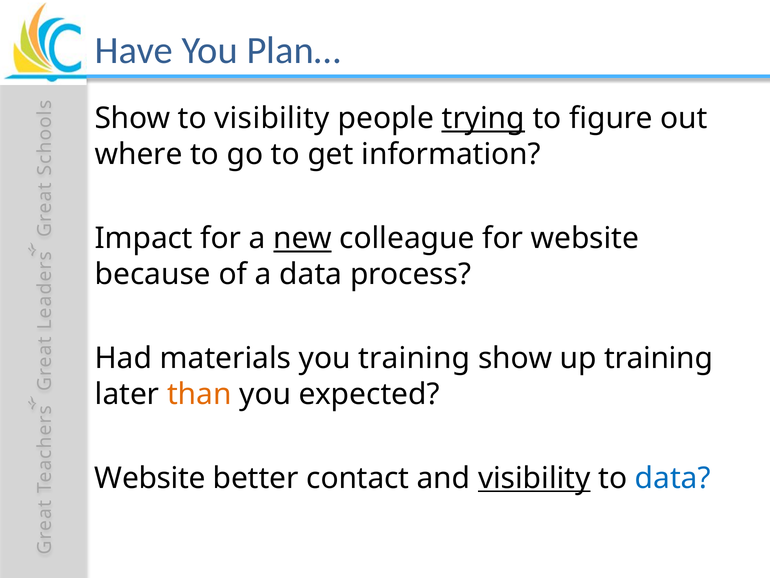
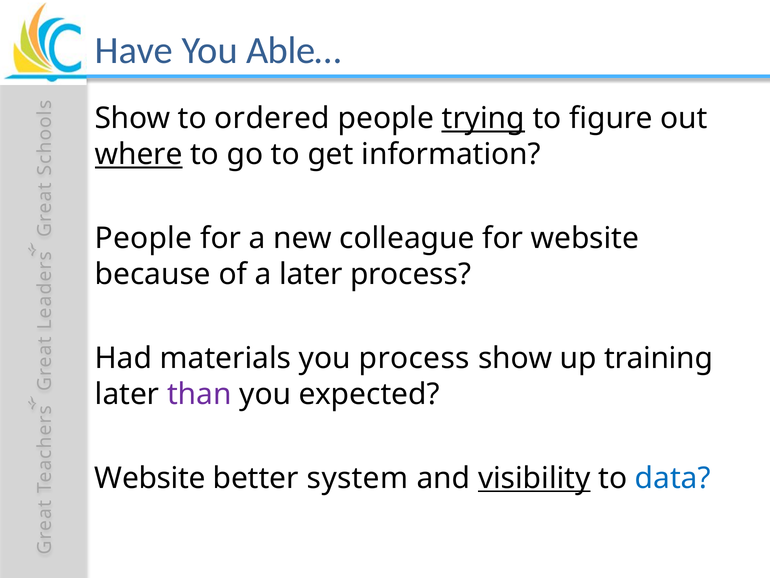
Plan…: Plan… -> Able… (294, 51)
to visibility: visibility -> ordered (272, 118)
where underline: none -> present (139, 154)
Impact: Impact -> People (144, 238)
new underline: present -> none (303, 238)
a data: data -> later (311, 274)
you training: training -> process (414, 358)
than colour: orange -> purple (199, 394)
contact: contact -> system (358, 478)
